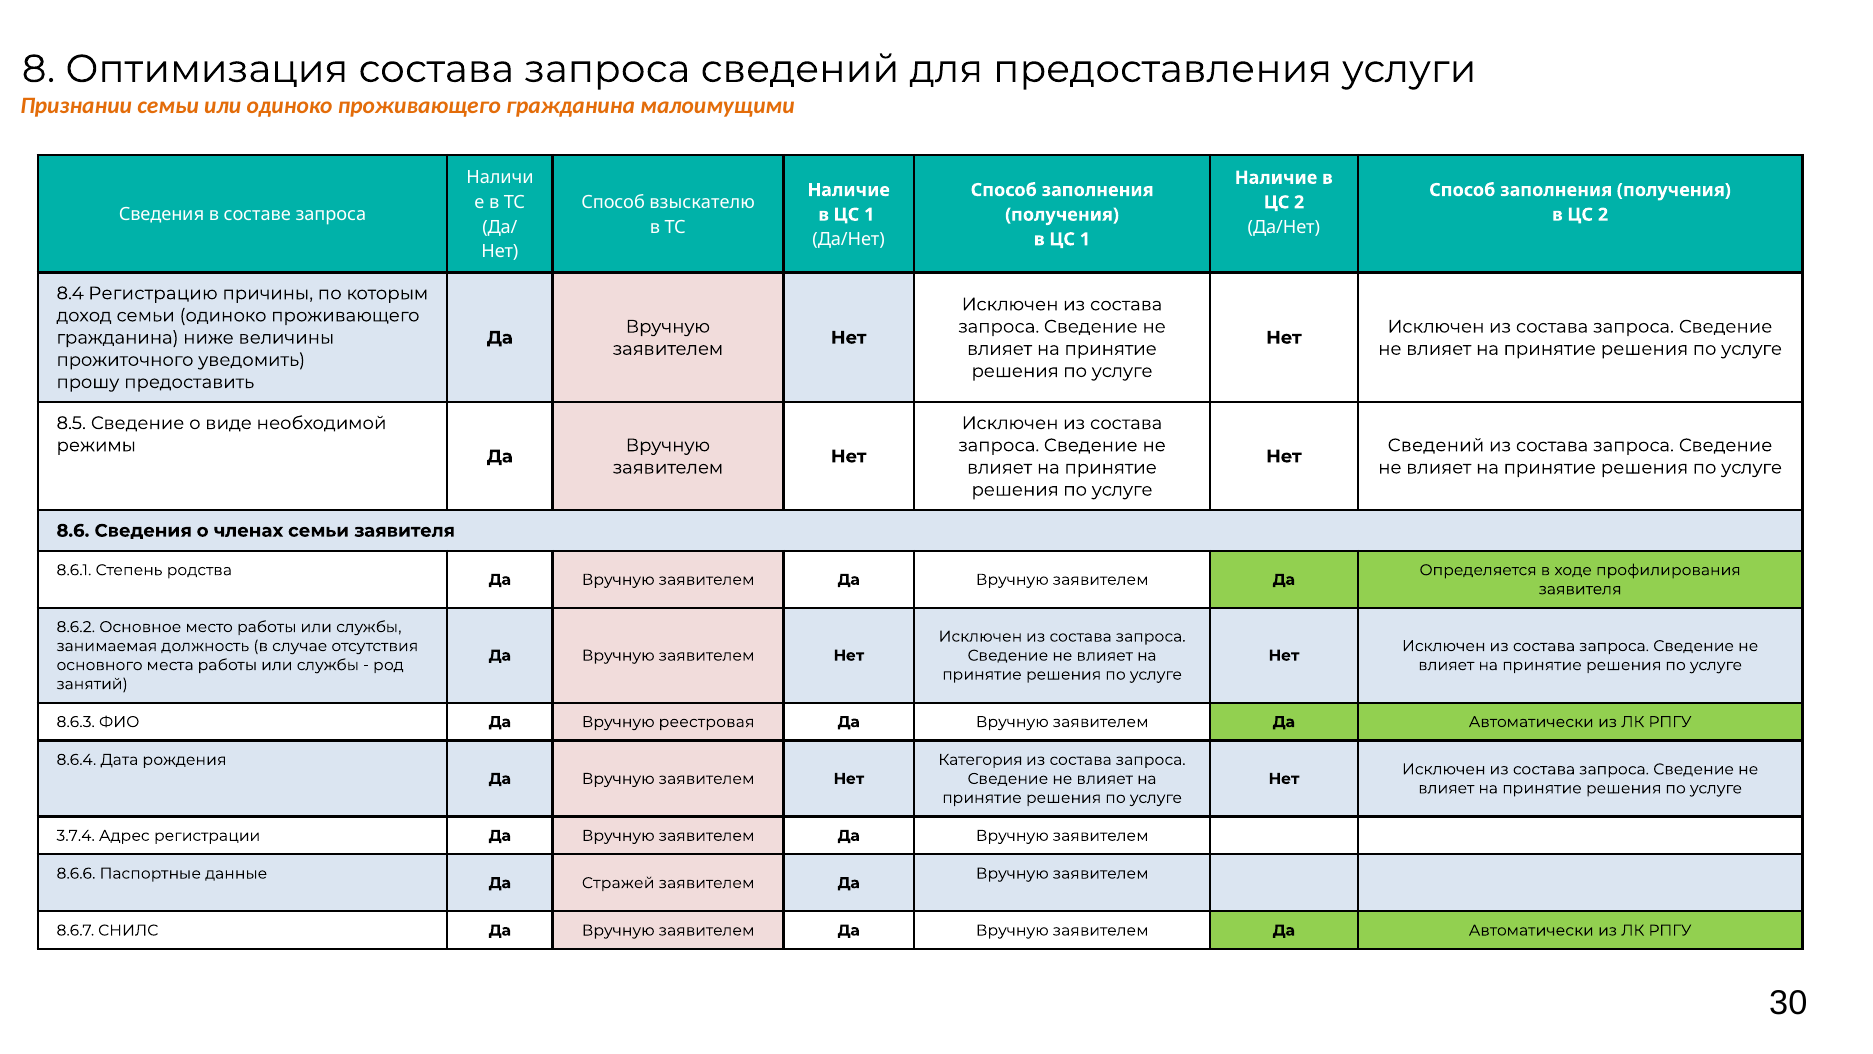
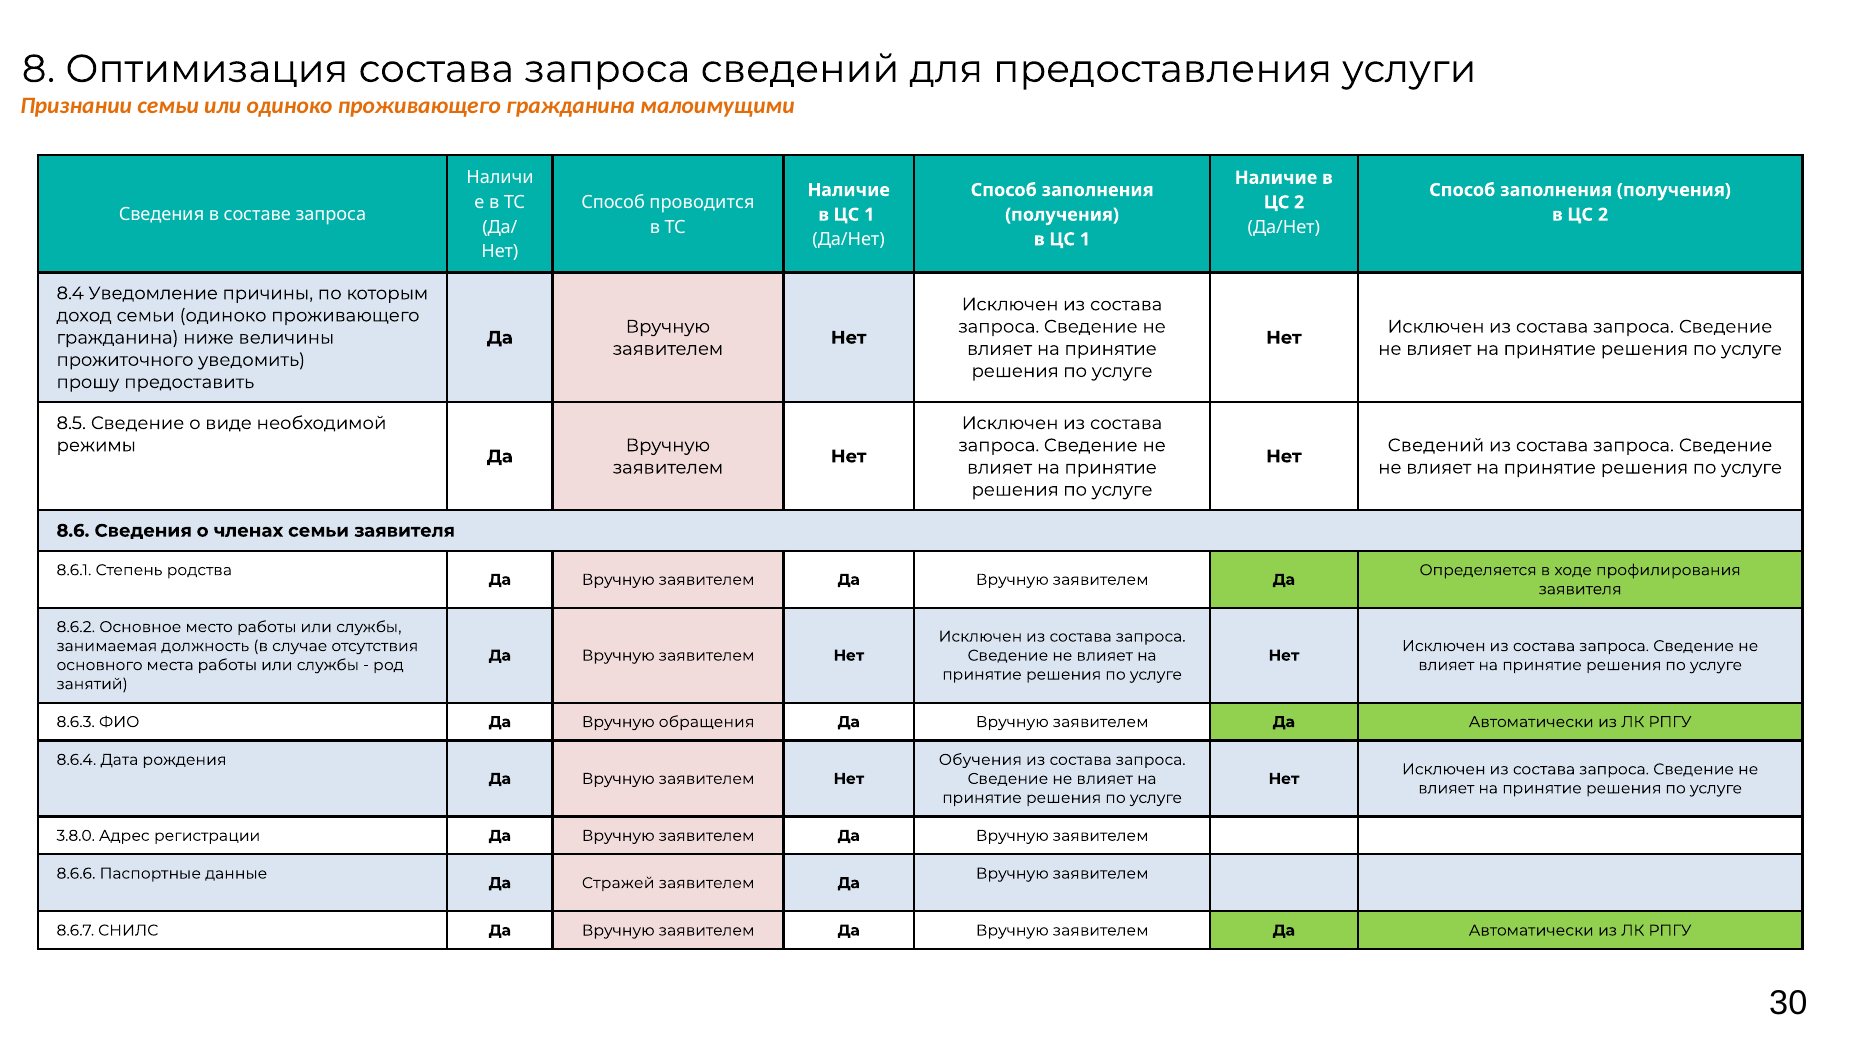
взыскателю: взыскателю -> проводится (702, 202)
Регистрацию: Регистрацию -> Уведомление (153, 293)
реестровая: реестровая -> обращения (707, 722)
Категория: Категория -> Обучения (980, 759)
3.7.4: 3.7.4 -> 3.8.0 (76, 835)
